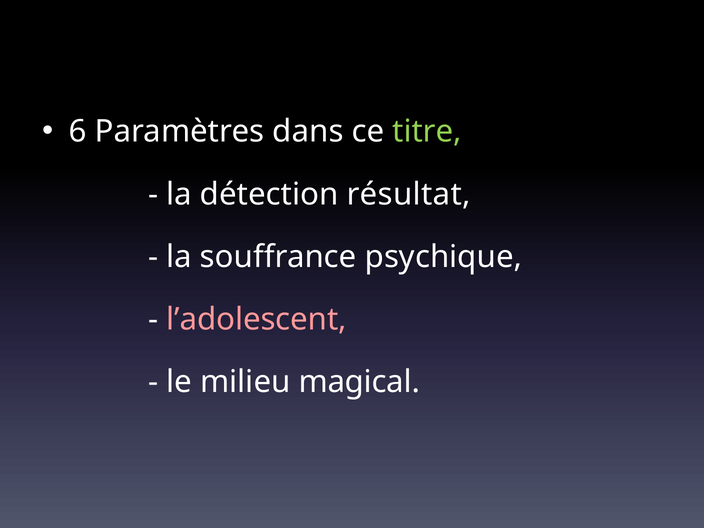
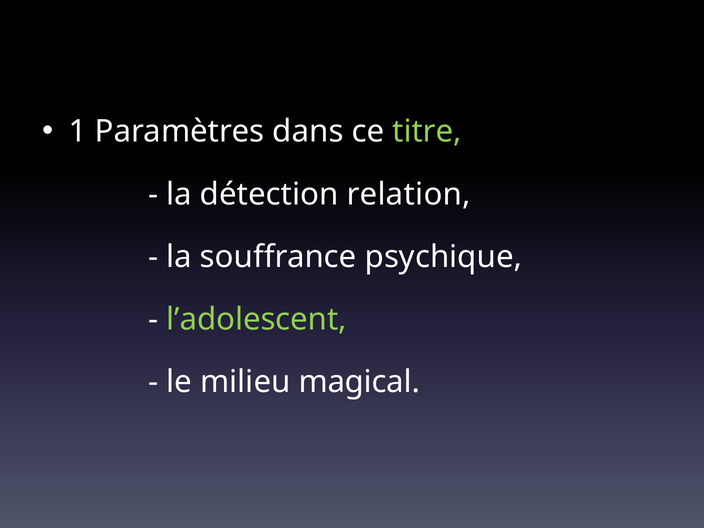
6: 6 -> 1 (78, 132)
résultat: résultat -> relation (409, 194)
l’adolescent colour: pink -> light green (257, 319)
